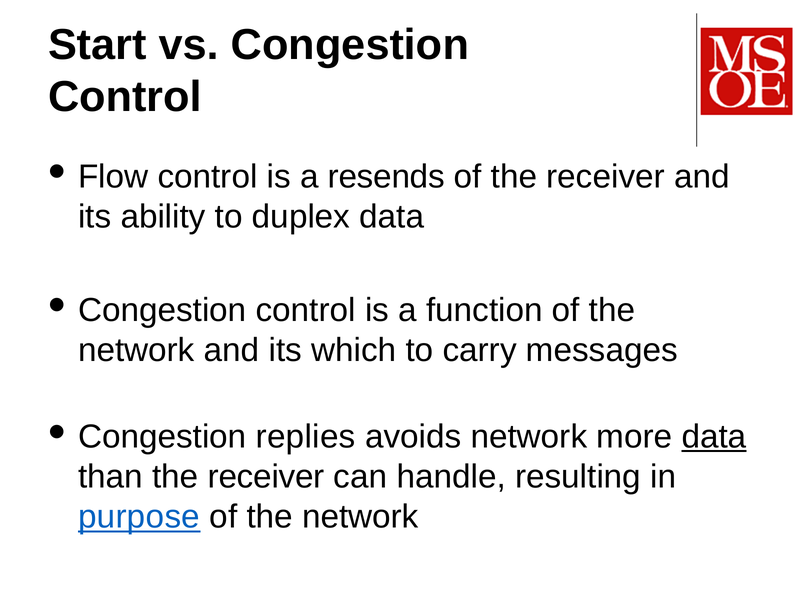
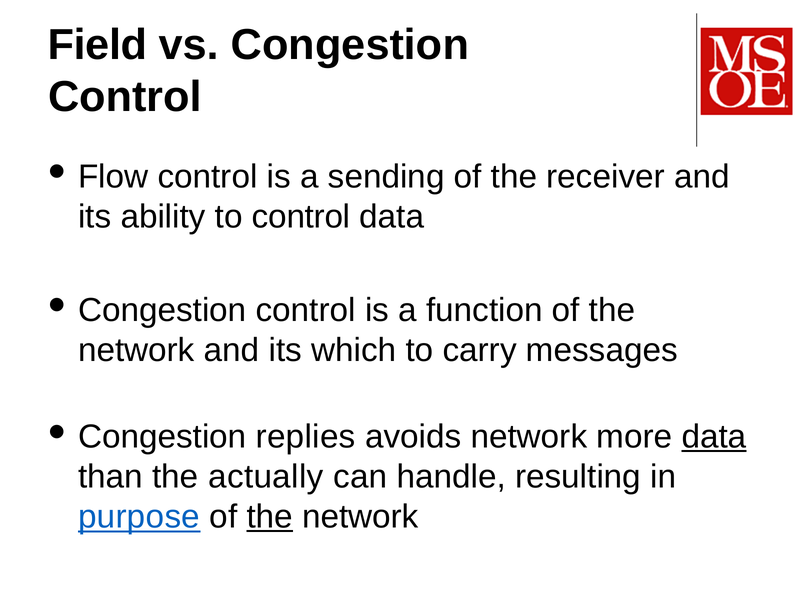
Start: Start -> Field (98, 45)
resends: resends -> sending (386, 177)
to duplex: duplex -> control (301, 217)
than the receiver: receiver -> actually (266, 477)
the underline: none -> present (270, 517)
